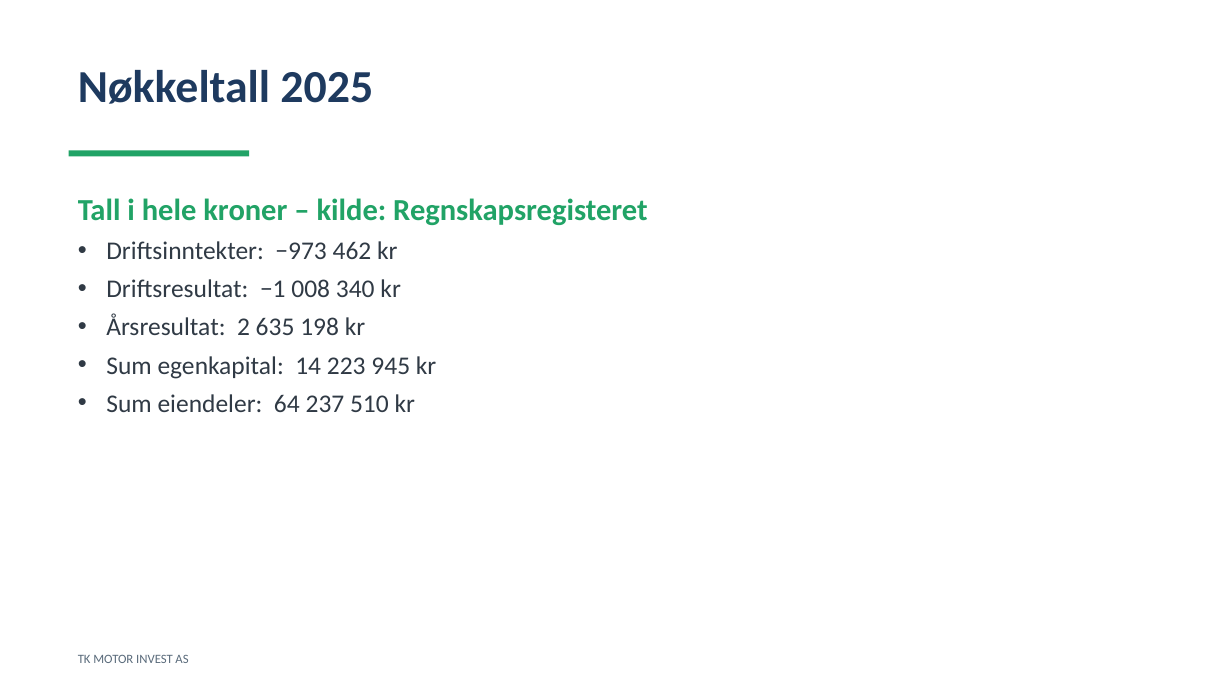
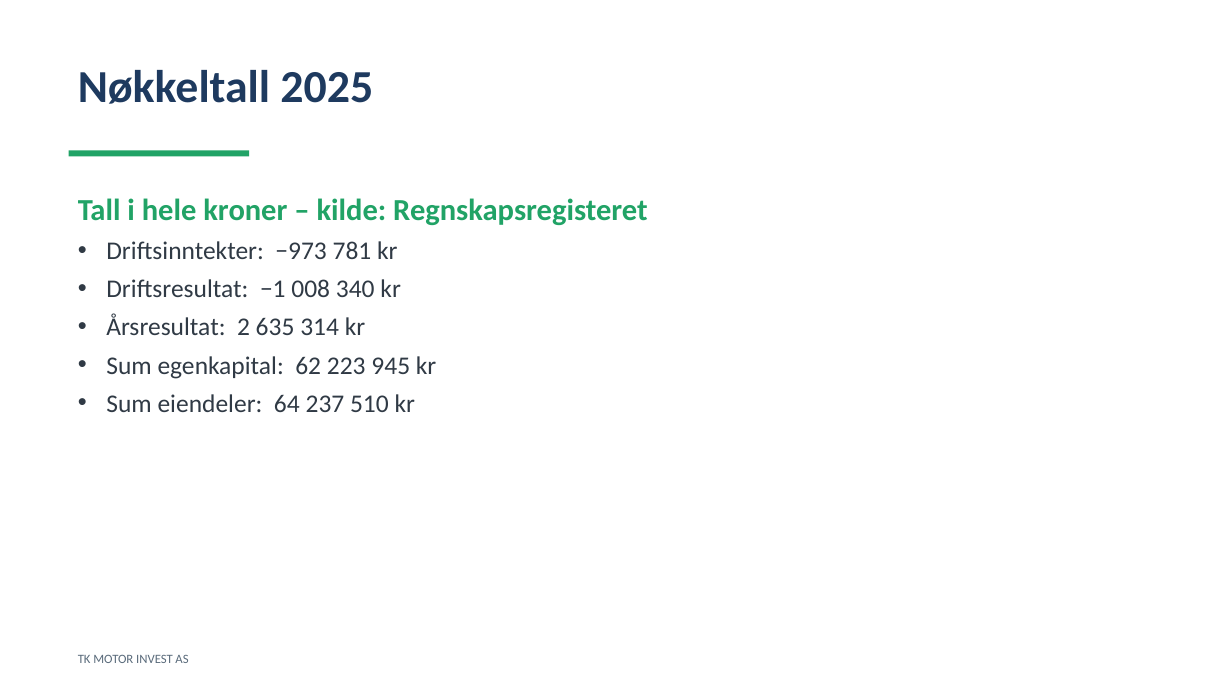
462: 462 -> 781 (352, 251)
198: 198 -> 314 (320, 328)
14: 14 -> 62 (308, 366)
